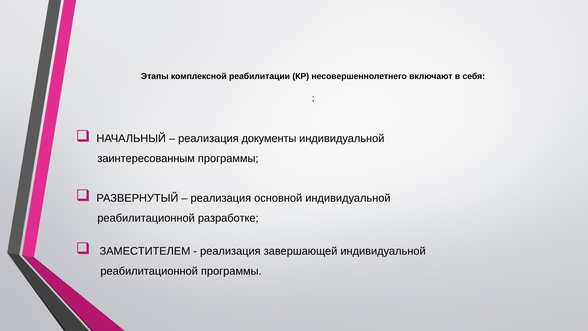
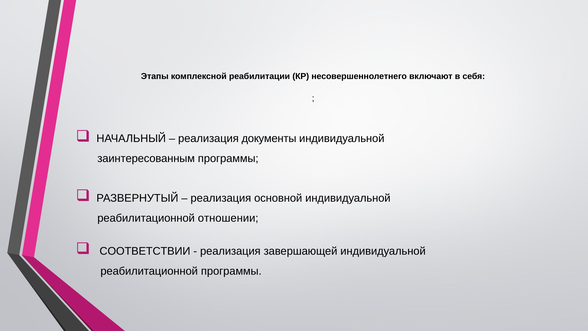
разработке: разработке -> отношении (228, 218)
ЗАМЕСТИТЕЛЕМ: ЗАМЕСТИТЕЛЕМ -> СООТВЕТСТВИИ (145, 251)
